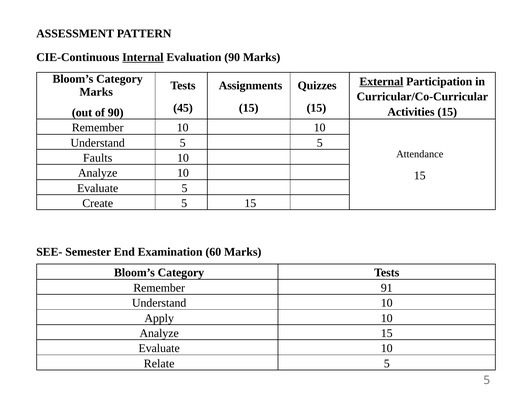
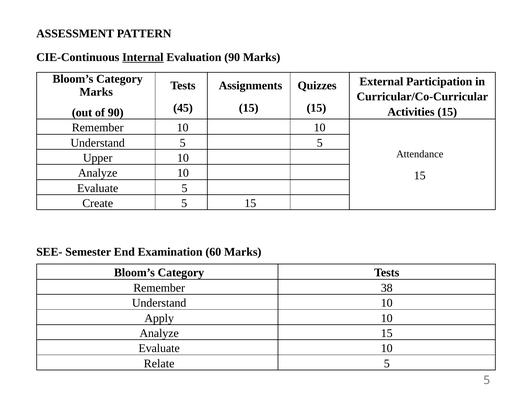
External underline: present -> none (381, 82)
Faults: Faults -> Upper (98, 158)
91: 91 -> 38 (387, 288)
